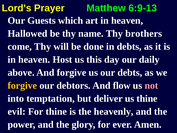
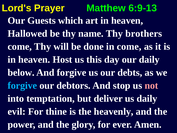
in debts: debts -> come (129, 46)
above: above -> below (21, 72)
forgive colour: yellow -> light blue (22, 85)
flow: flow -> stop (122, 85)
us thine: thine -> daily (147, 98)
